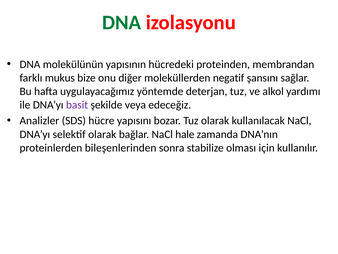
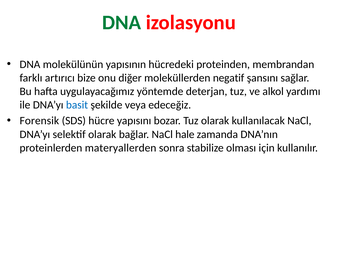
mukus: mukus -> artırıcı (60, 78)
basit colour: purple -> blue (77, 105)
Analizler: Analizler -> Forensik (39, 121)
bileşenlerinden: bileşenlerinden -> materyallerden (121, 148)
